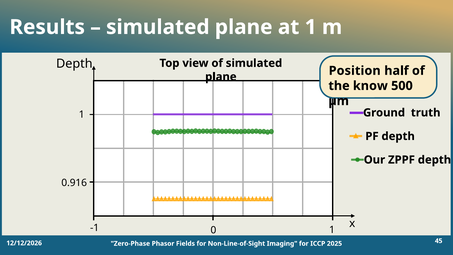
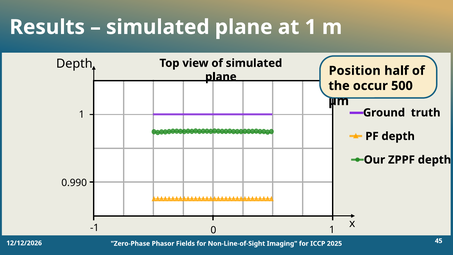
know: know -> occur (370, 86)
0.916: 0.916 -> 0.990 (74, 183)
